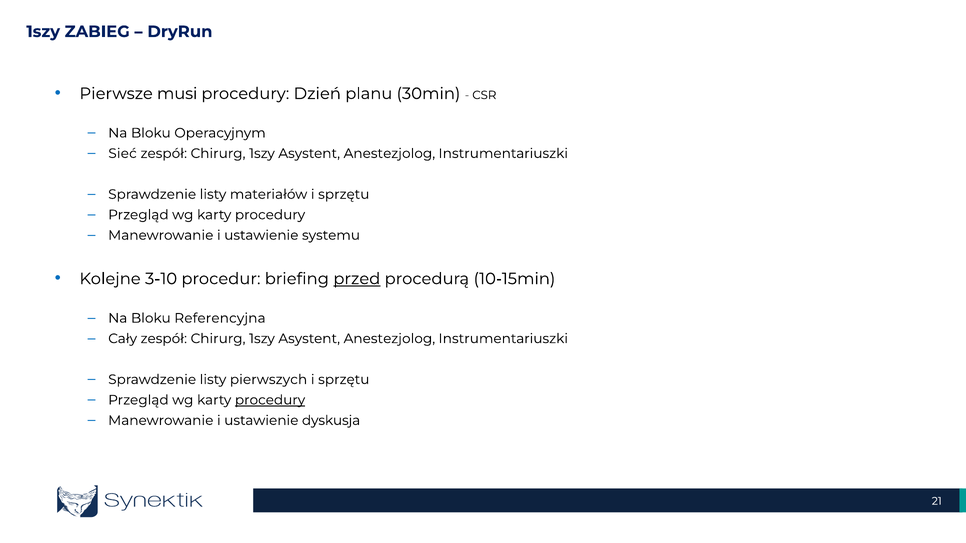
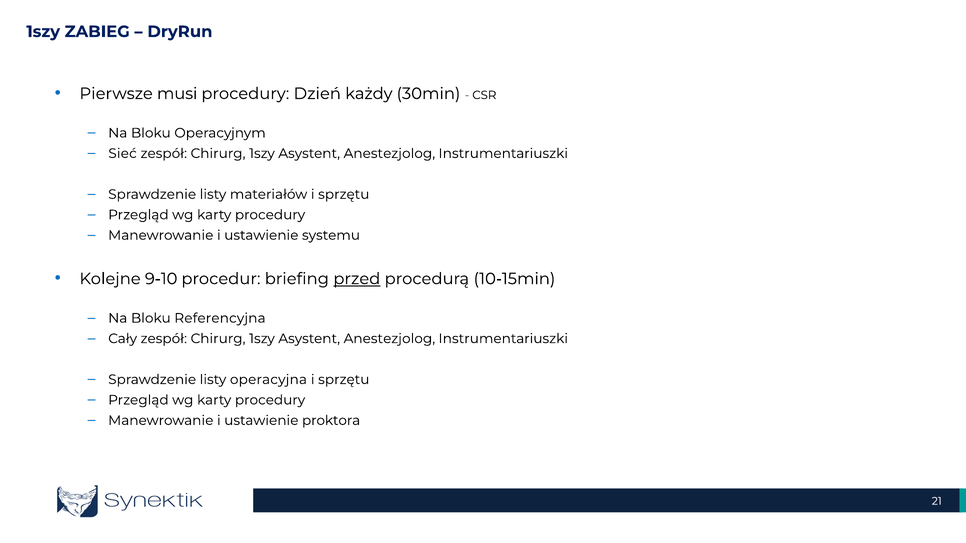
planu: planu -> każdy (369, 94)
3-10: 3-10 -> 9-10 (161, 279)
pierwszych: pierwszych -> operacyjna (268, 380)
procedury underline: present -> none (270, 400)
dyskusja: dyskusja -> proktora (331, 421)
